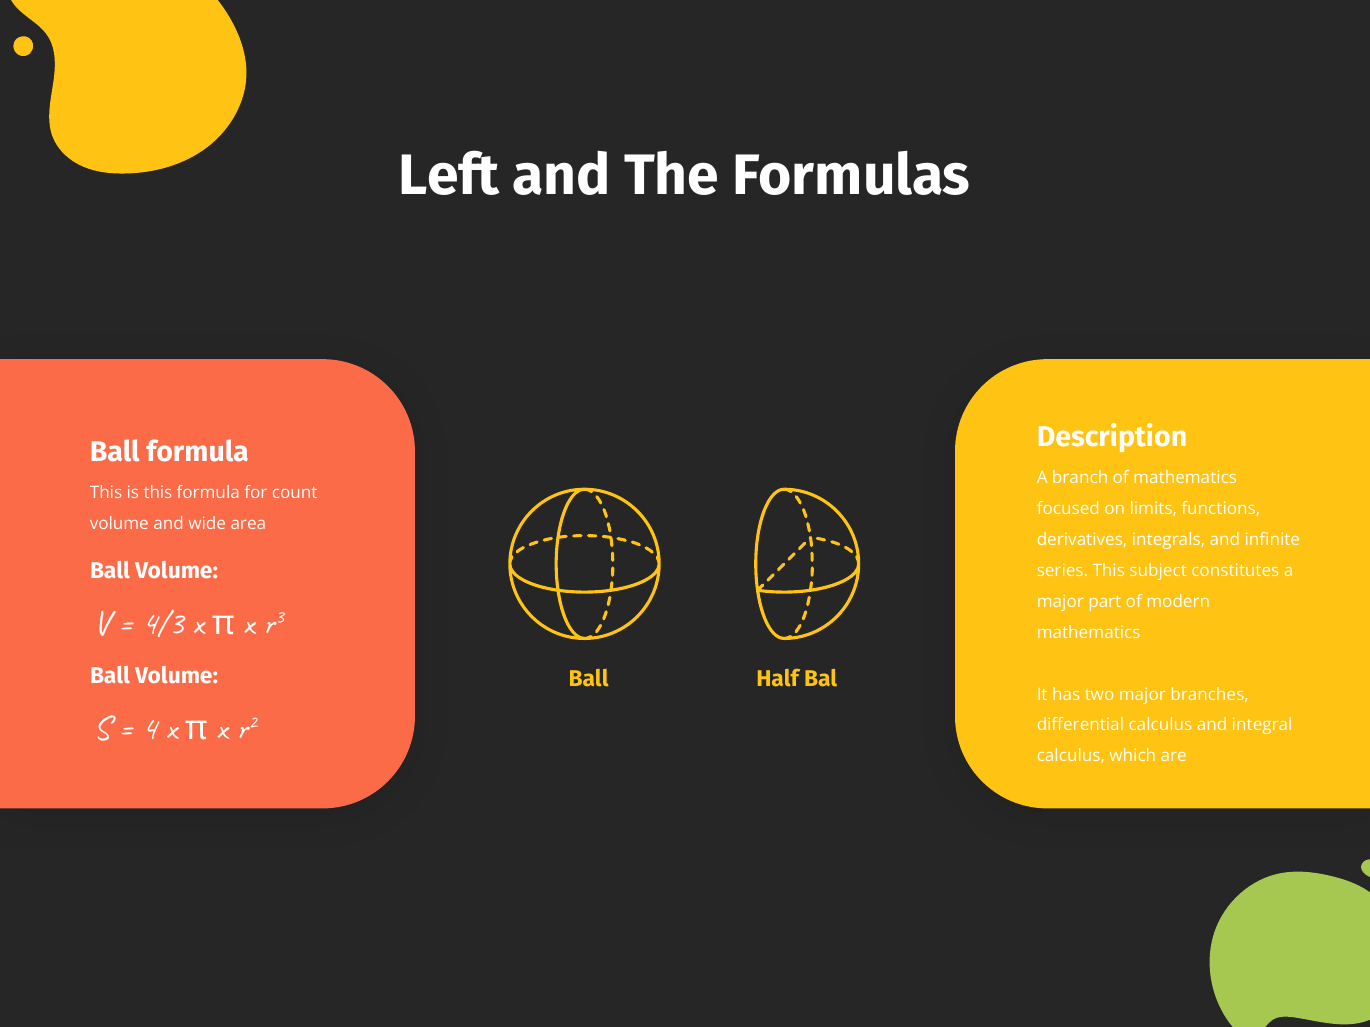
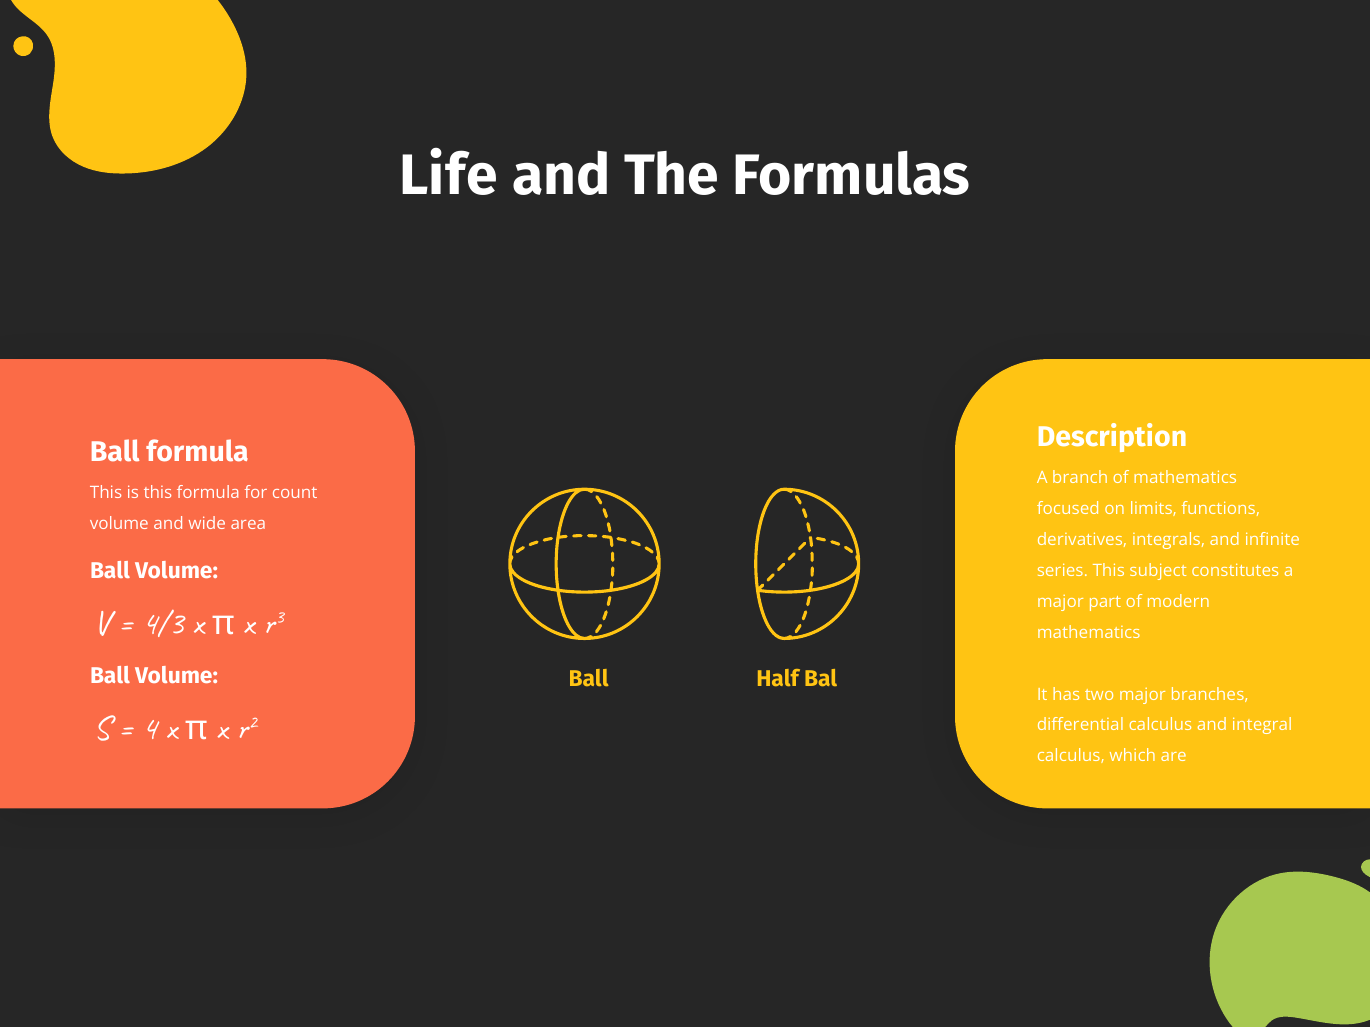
Left: Left -> Life (449, 176)
